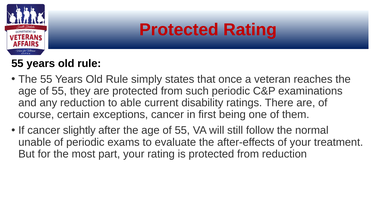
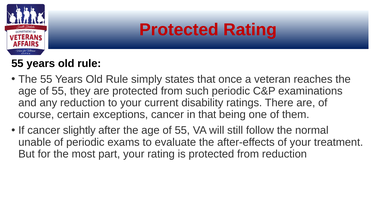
to able: able -> your (131, 103)
in first: first -> that (207, 115)
